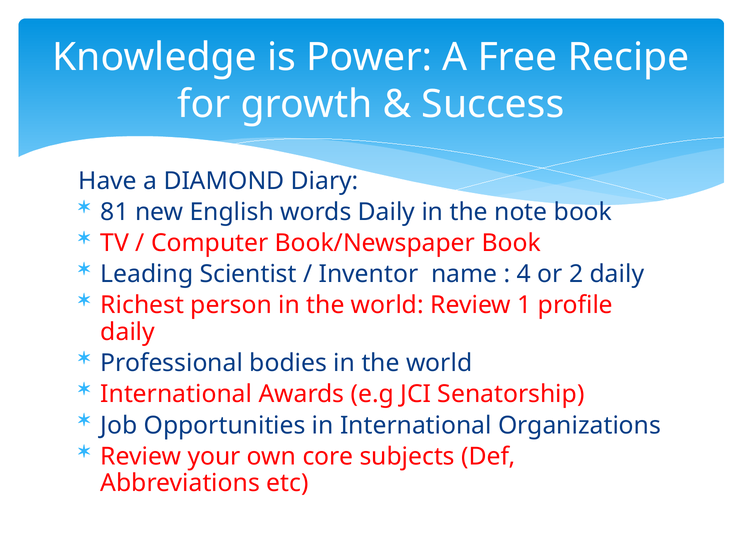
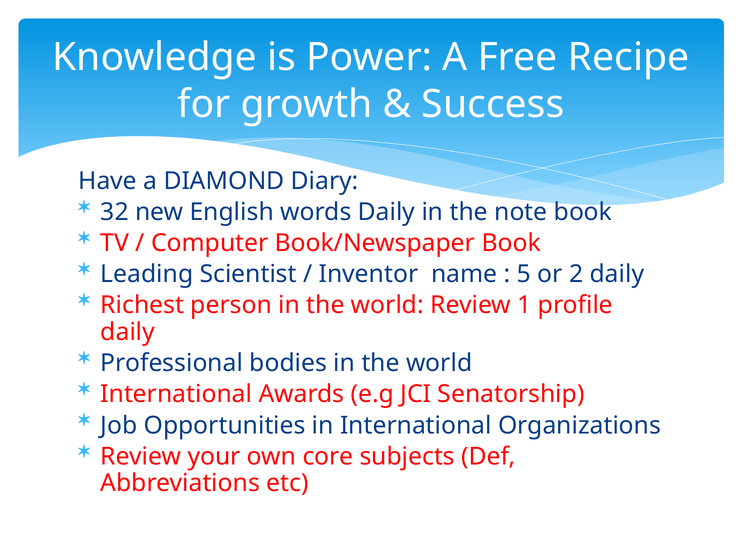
81: 81 -> 32 (115, 212)
4: 4 -> 5 (524, 274)
